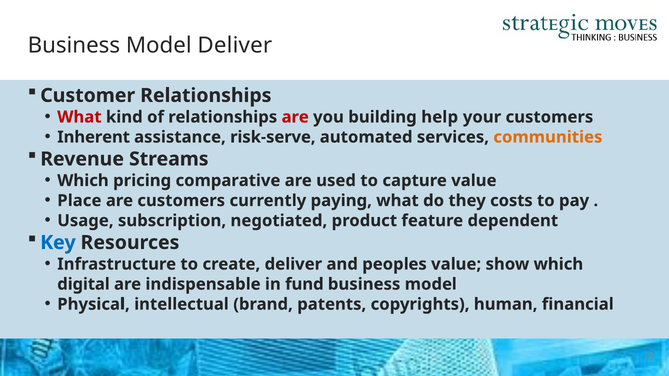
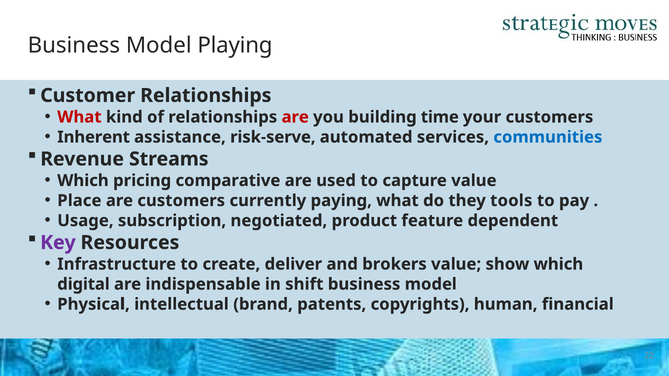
Model Deliver: Deliver -> Playing (235, 46)
help: help -> time (440, 117)
communities colour: orange -> blue (548, 137)
costs: costs -> tools (511, 201)
Key colour: blue -> purple (58, 243)
peoples: peoples -> brokers (394, 264)
fund: fund -> shift (304, 284)
